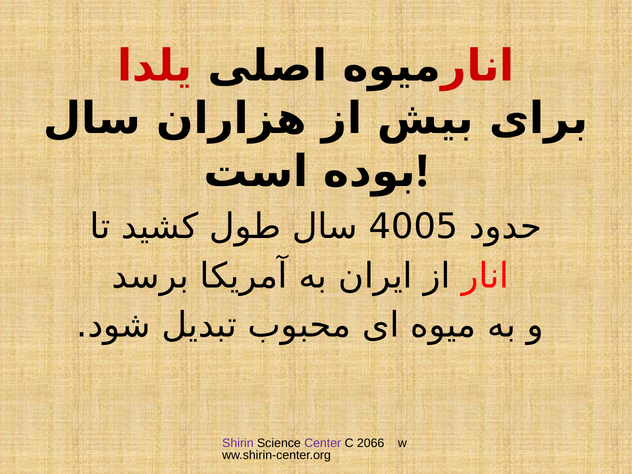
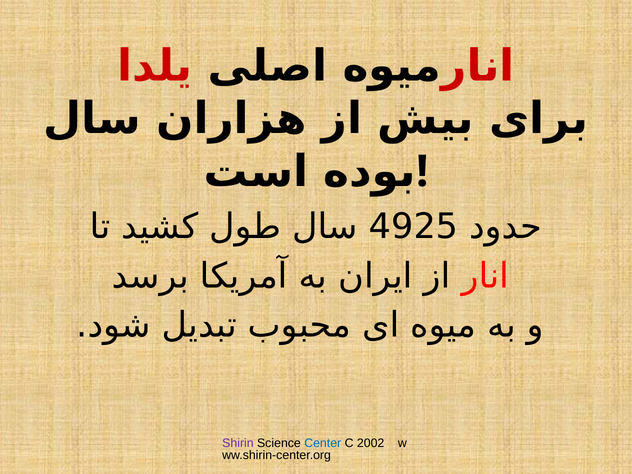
4005: 4005 -> 4925 (414, 227)
Center colour: purple -> blue (323, 443)
2066: 2066 -> 2002 (371, 443)
